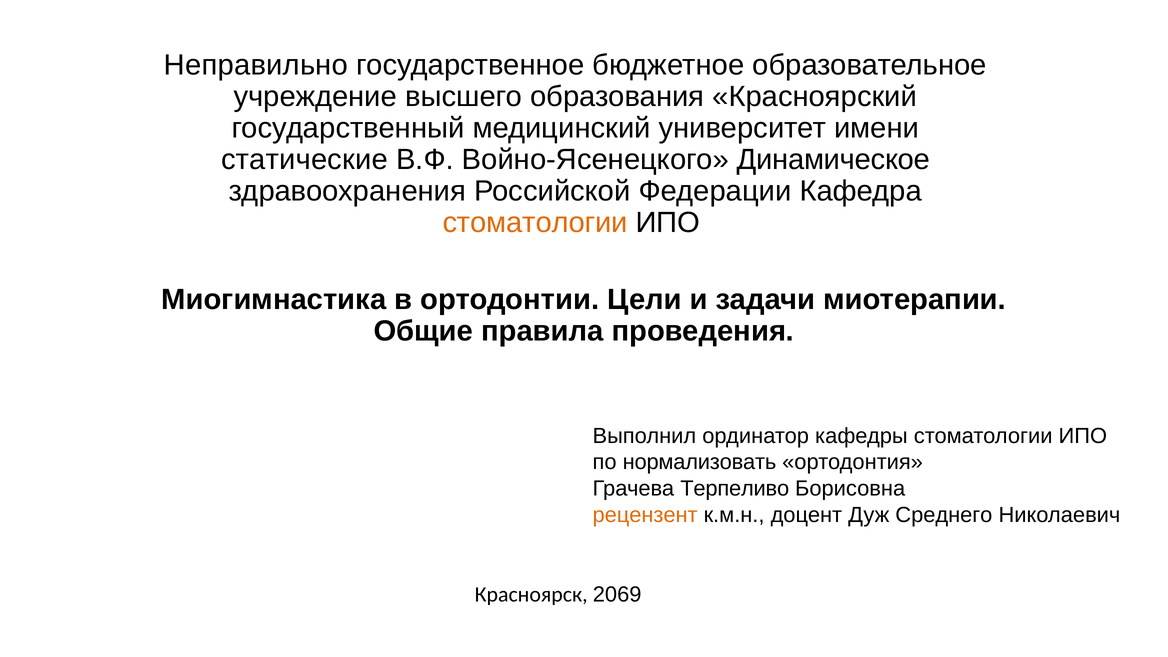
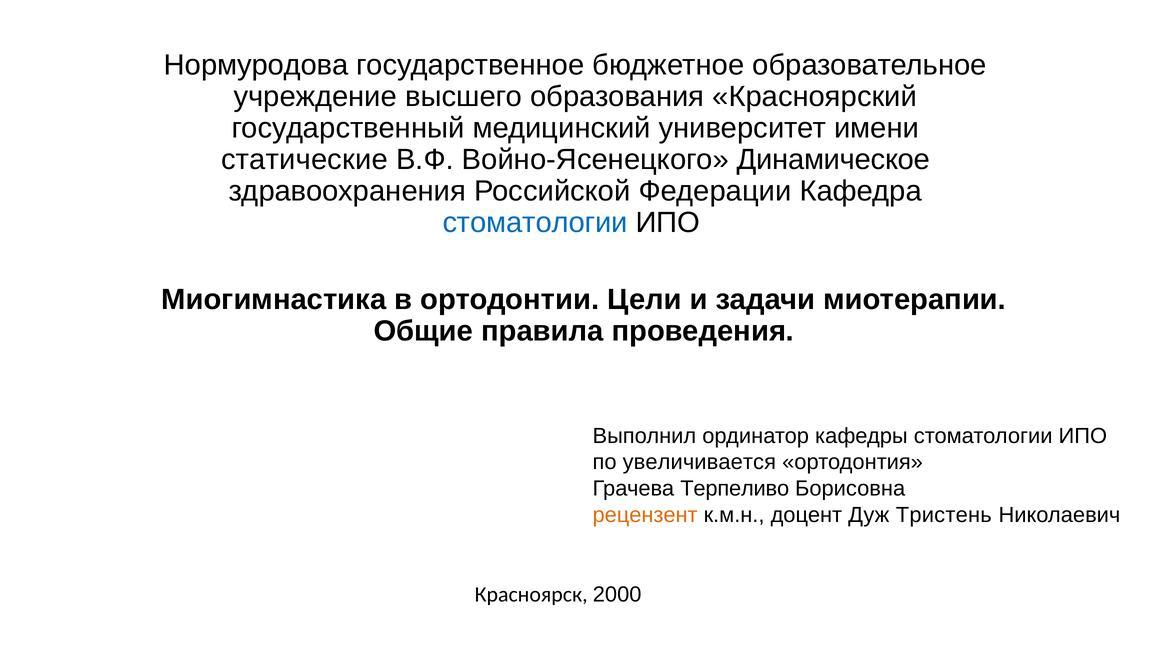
Неправильно: Неправильно -> Нормуродова (256, 65)
стоматологии colour: orange -> blue (535, 223)
нормализовать: нормализовать -> увеличивается (699, 462)
Среднего: Среднего -> Тристень (944, 515)
2069: 2069 -> 2000 (617, 595)
